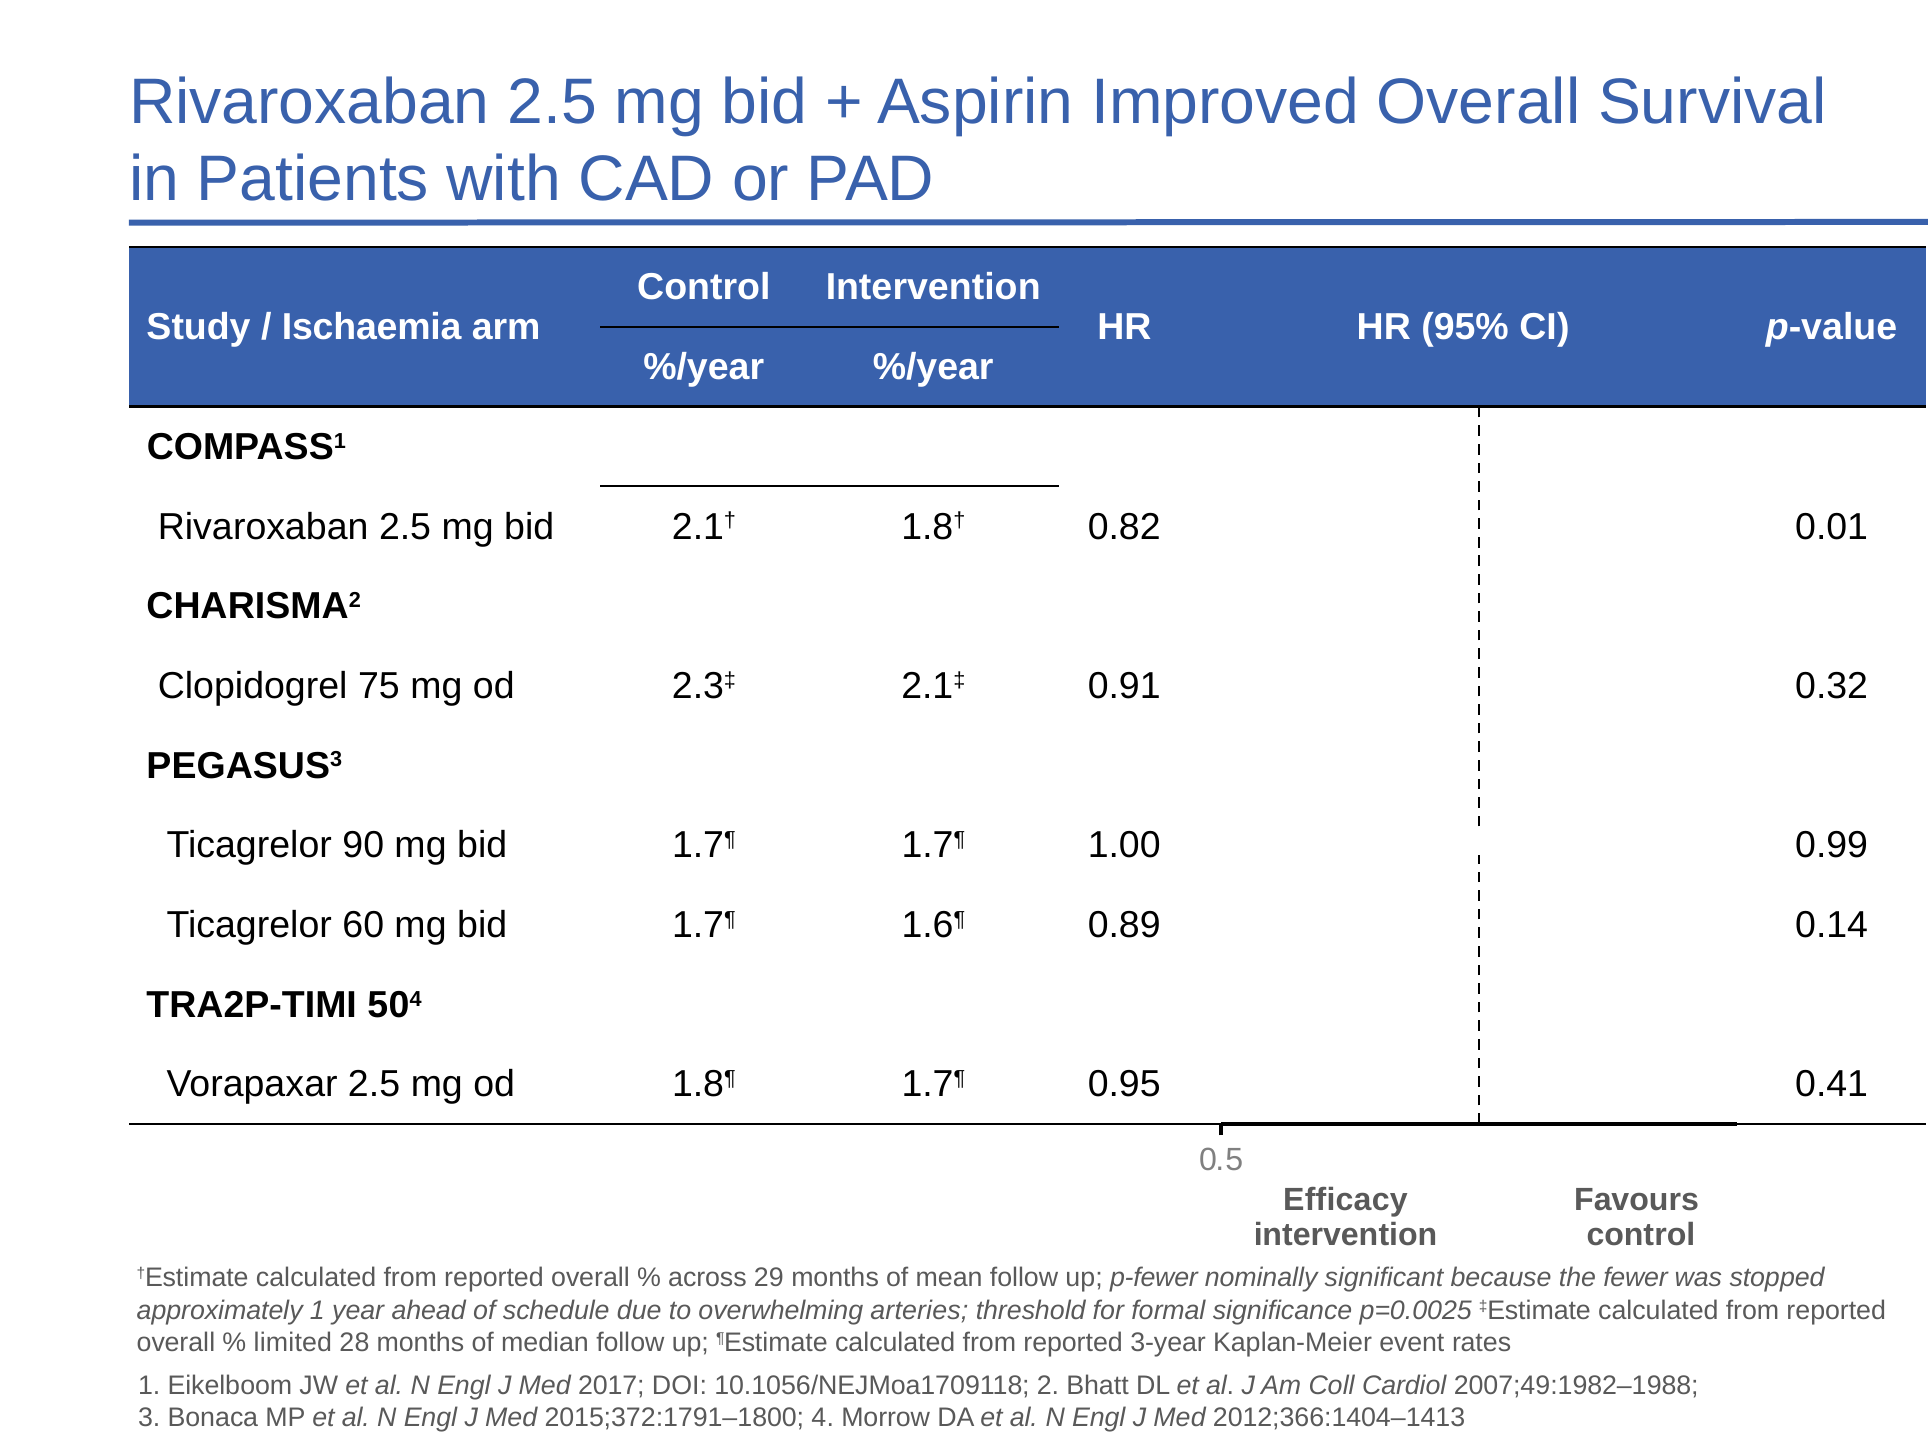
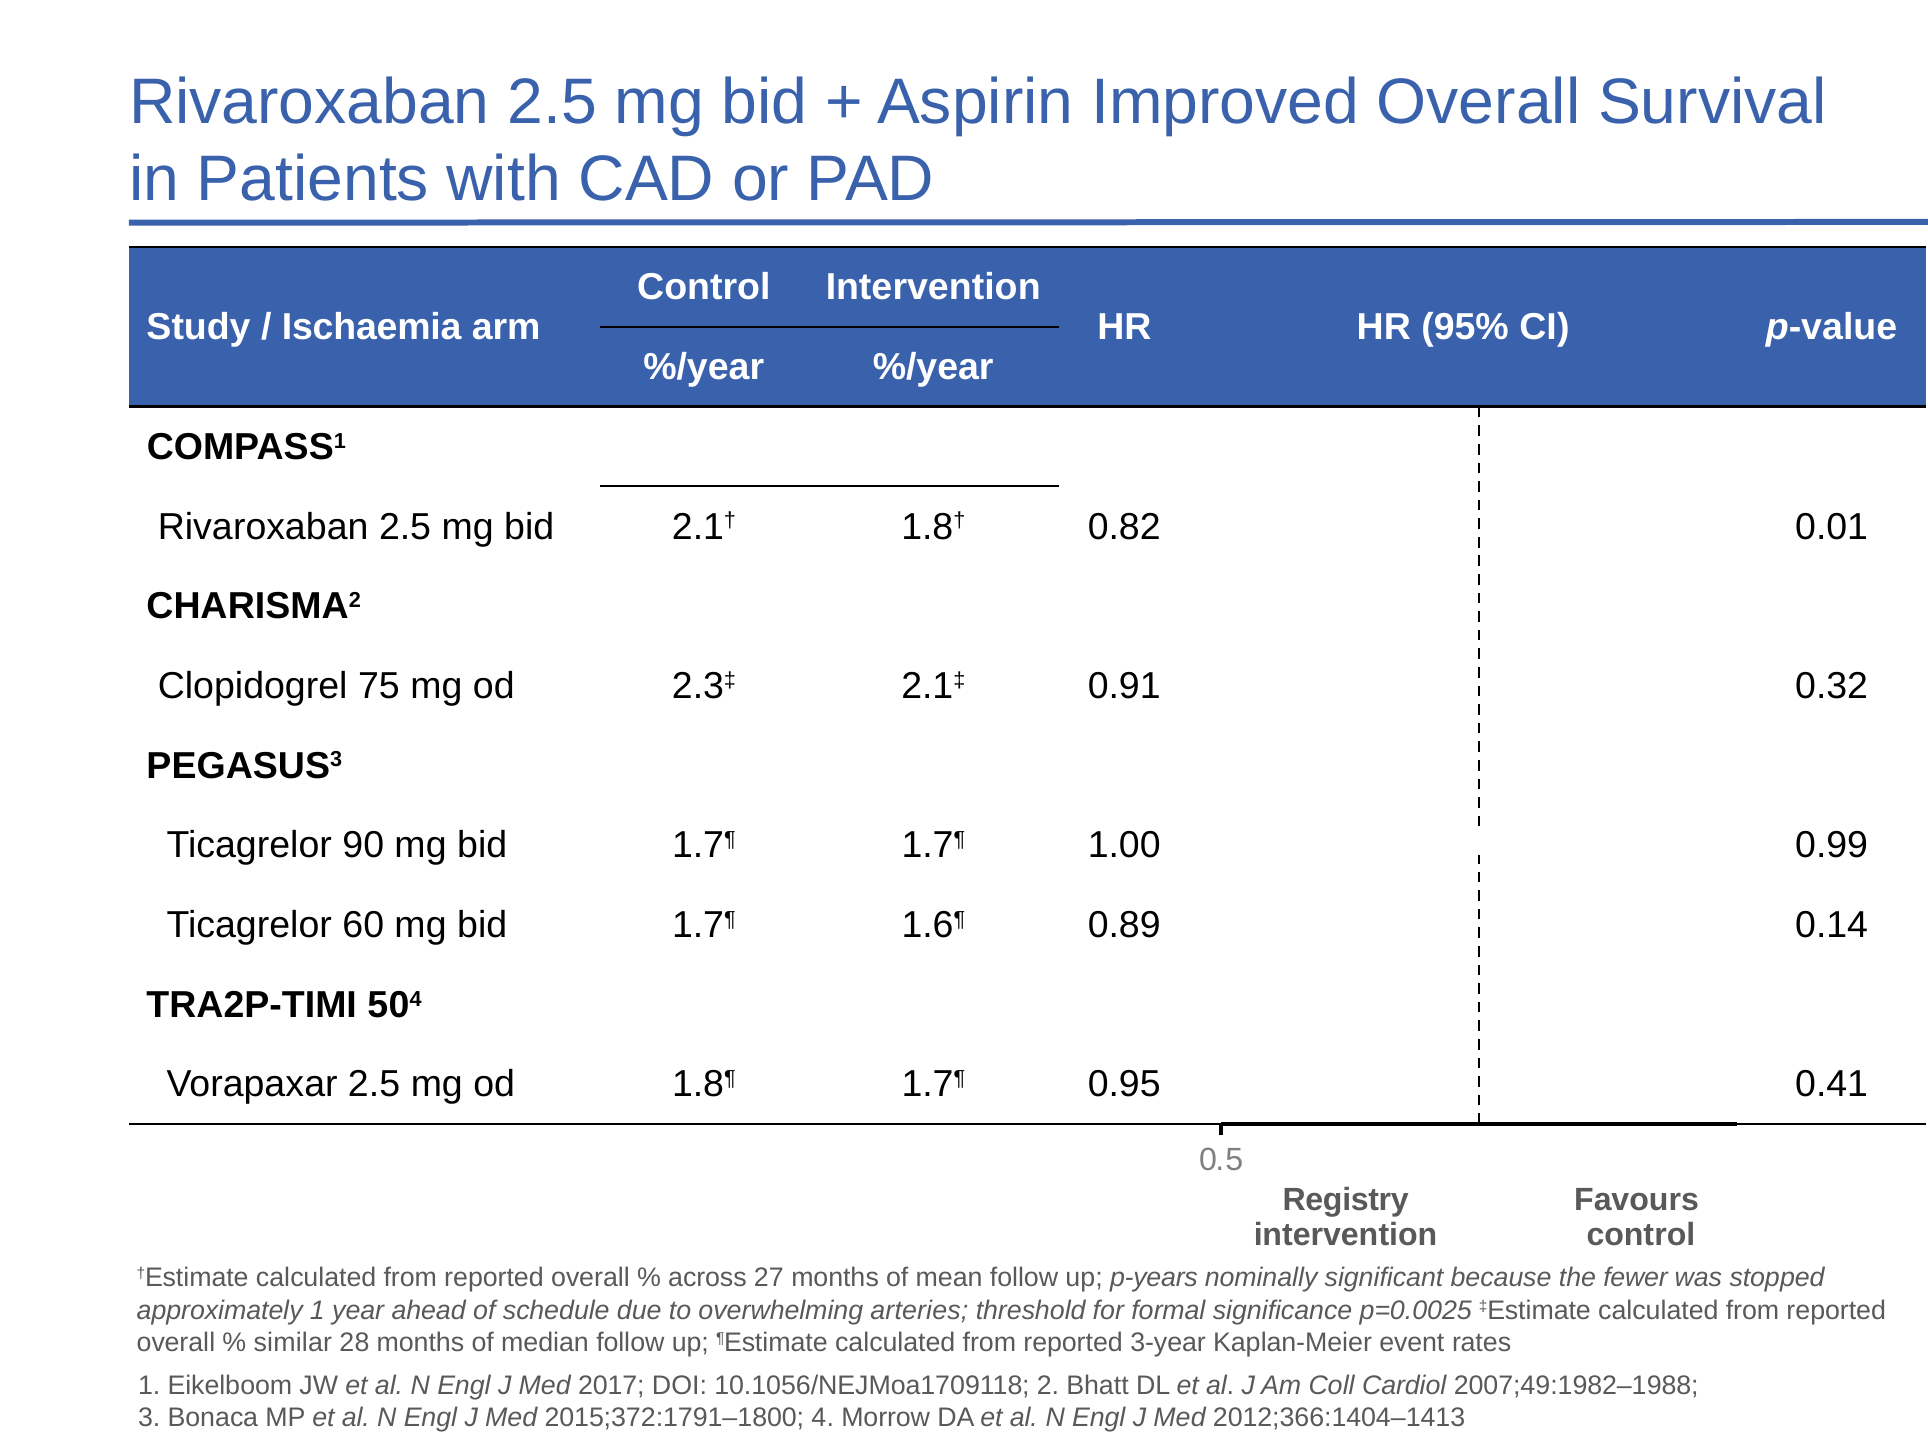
Efficacy: Efficacy -> Registry (1346, 1200)
29: 29 -> 27 (769, 1278)
p-fewer: p-fewer -> p-years (1154, 1278)
limited: limited -> similar (293, 1342)
